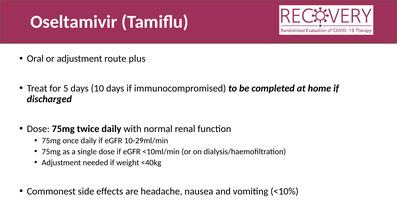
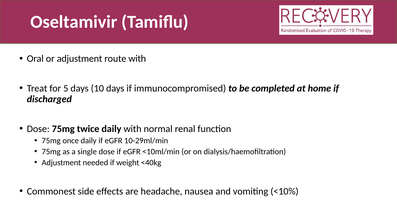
route plus: plus -> with (137, 59)
